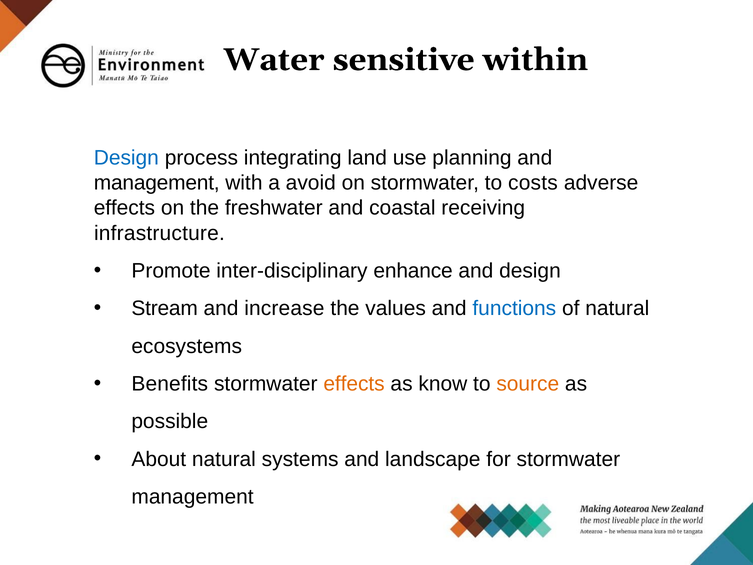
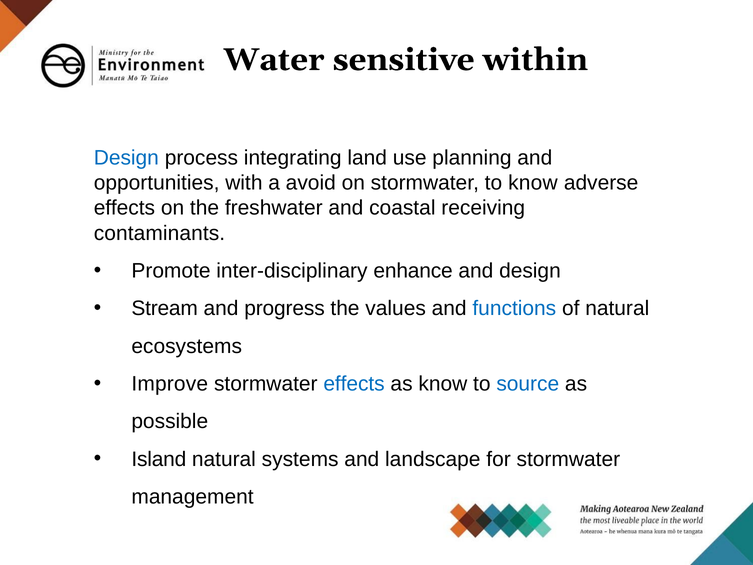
management: management -> opportunities (157, 183)
to costs: costs -> know (533, 183)
infrastructure: infrastructure -> contaminants (159, 233)
increase: increase -> progress (285, 308)
Benefits: Benefits -> Improve (170, 384)
effects colour: orange -> blue (354, 384)
source colour: orange -> blue (528, 384)
About: About -> Island (159, 459)
